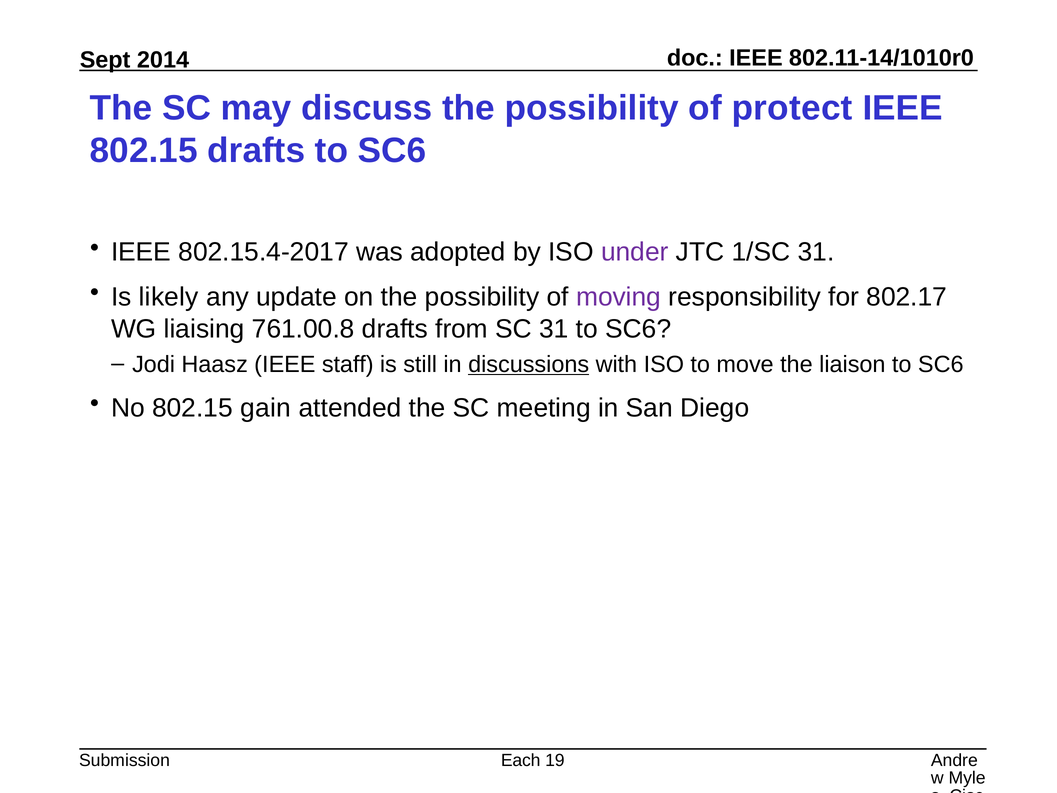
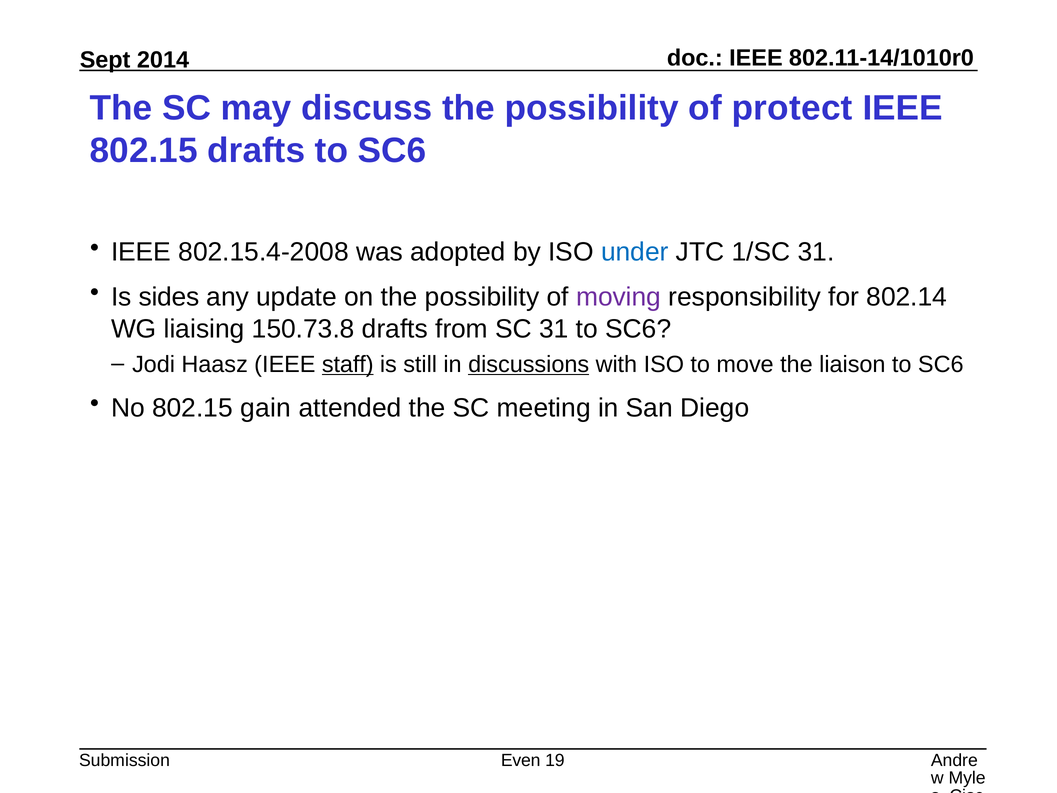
802.15.4-2017: 802.15.4-2017 -> 802.15.4-2008 (264, 252)
under colour: purple -> blue (635, 252)
likely: likely -> sides (169, 297)
802.17: 802.17 -> 802.14 (907, 297)
761.00.8: 761.00.8 -> 150.73.8 (303, 329)
staff underline: none -> present (348, 364)
Each: Each -> Even (521, 760)
